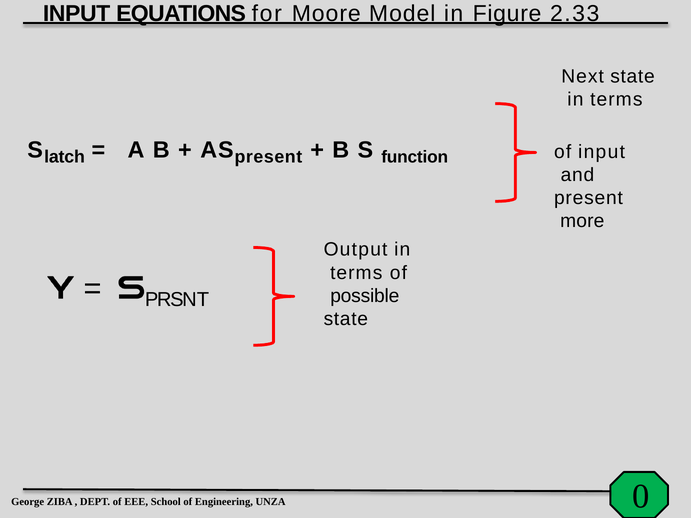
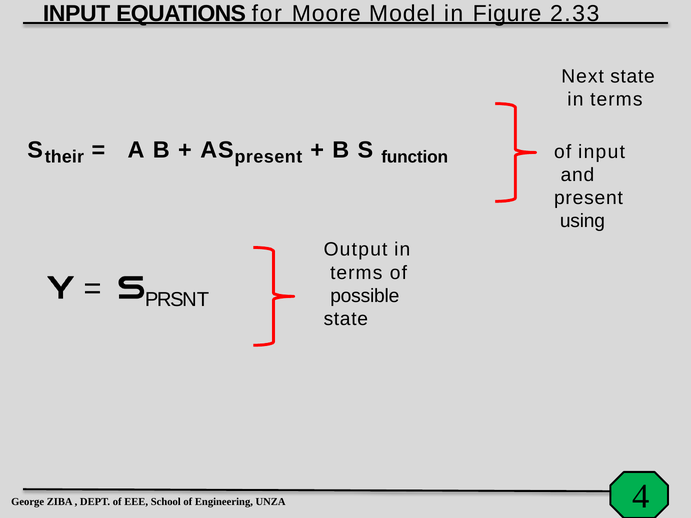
latch: latch -> their (64, 157)
more: more -> using (582, 221)
0: 0 -> 4 (641, 497)
